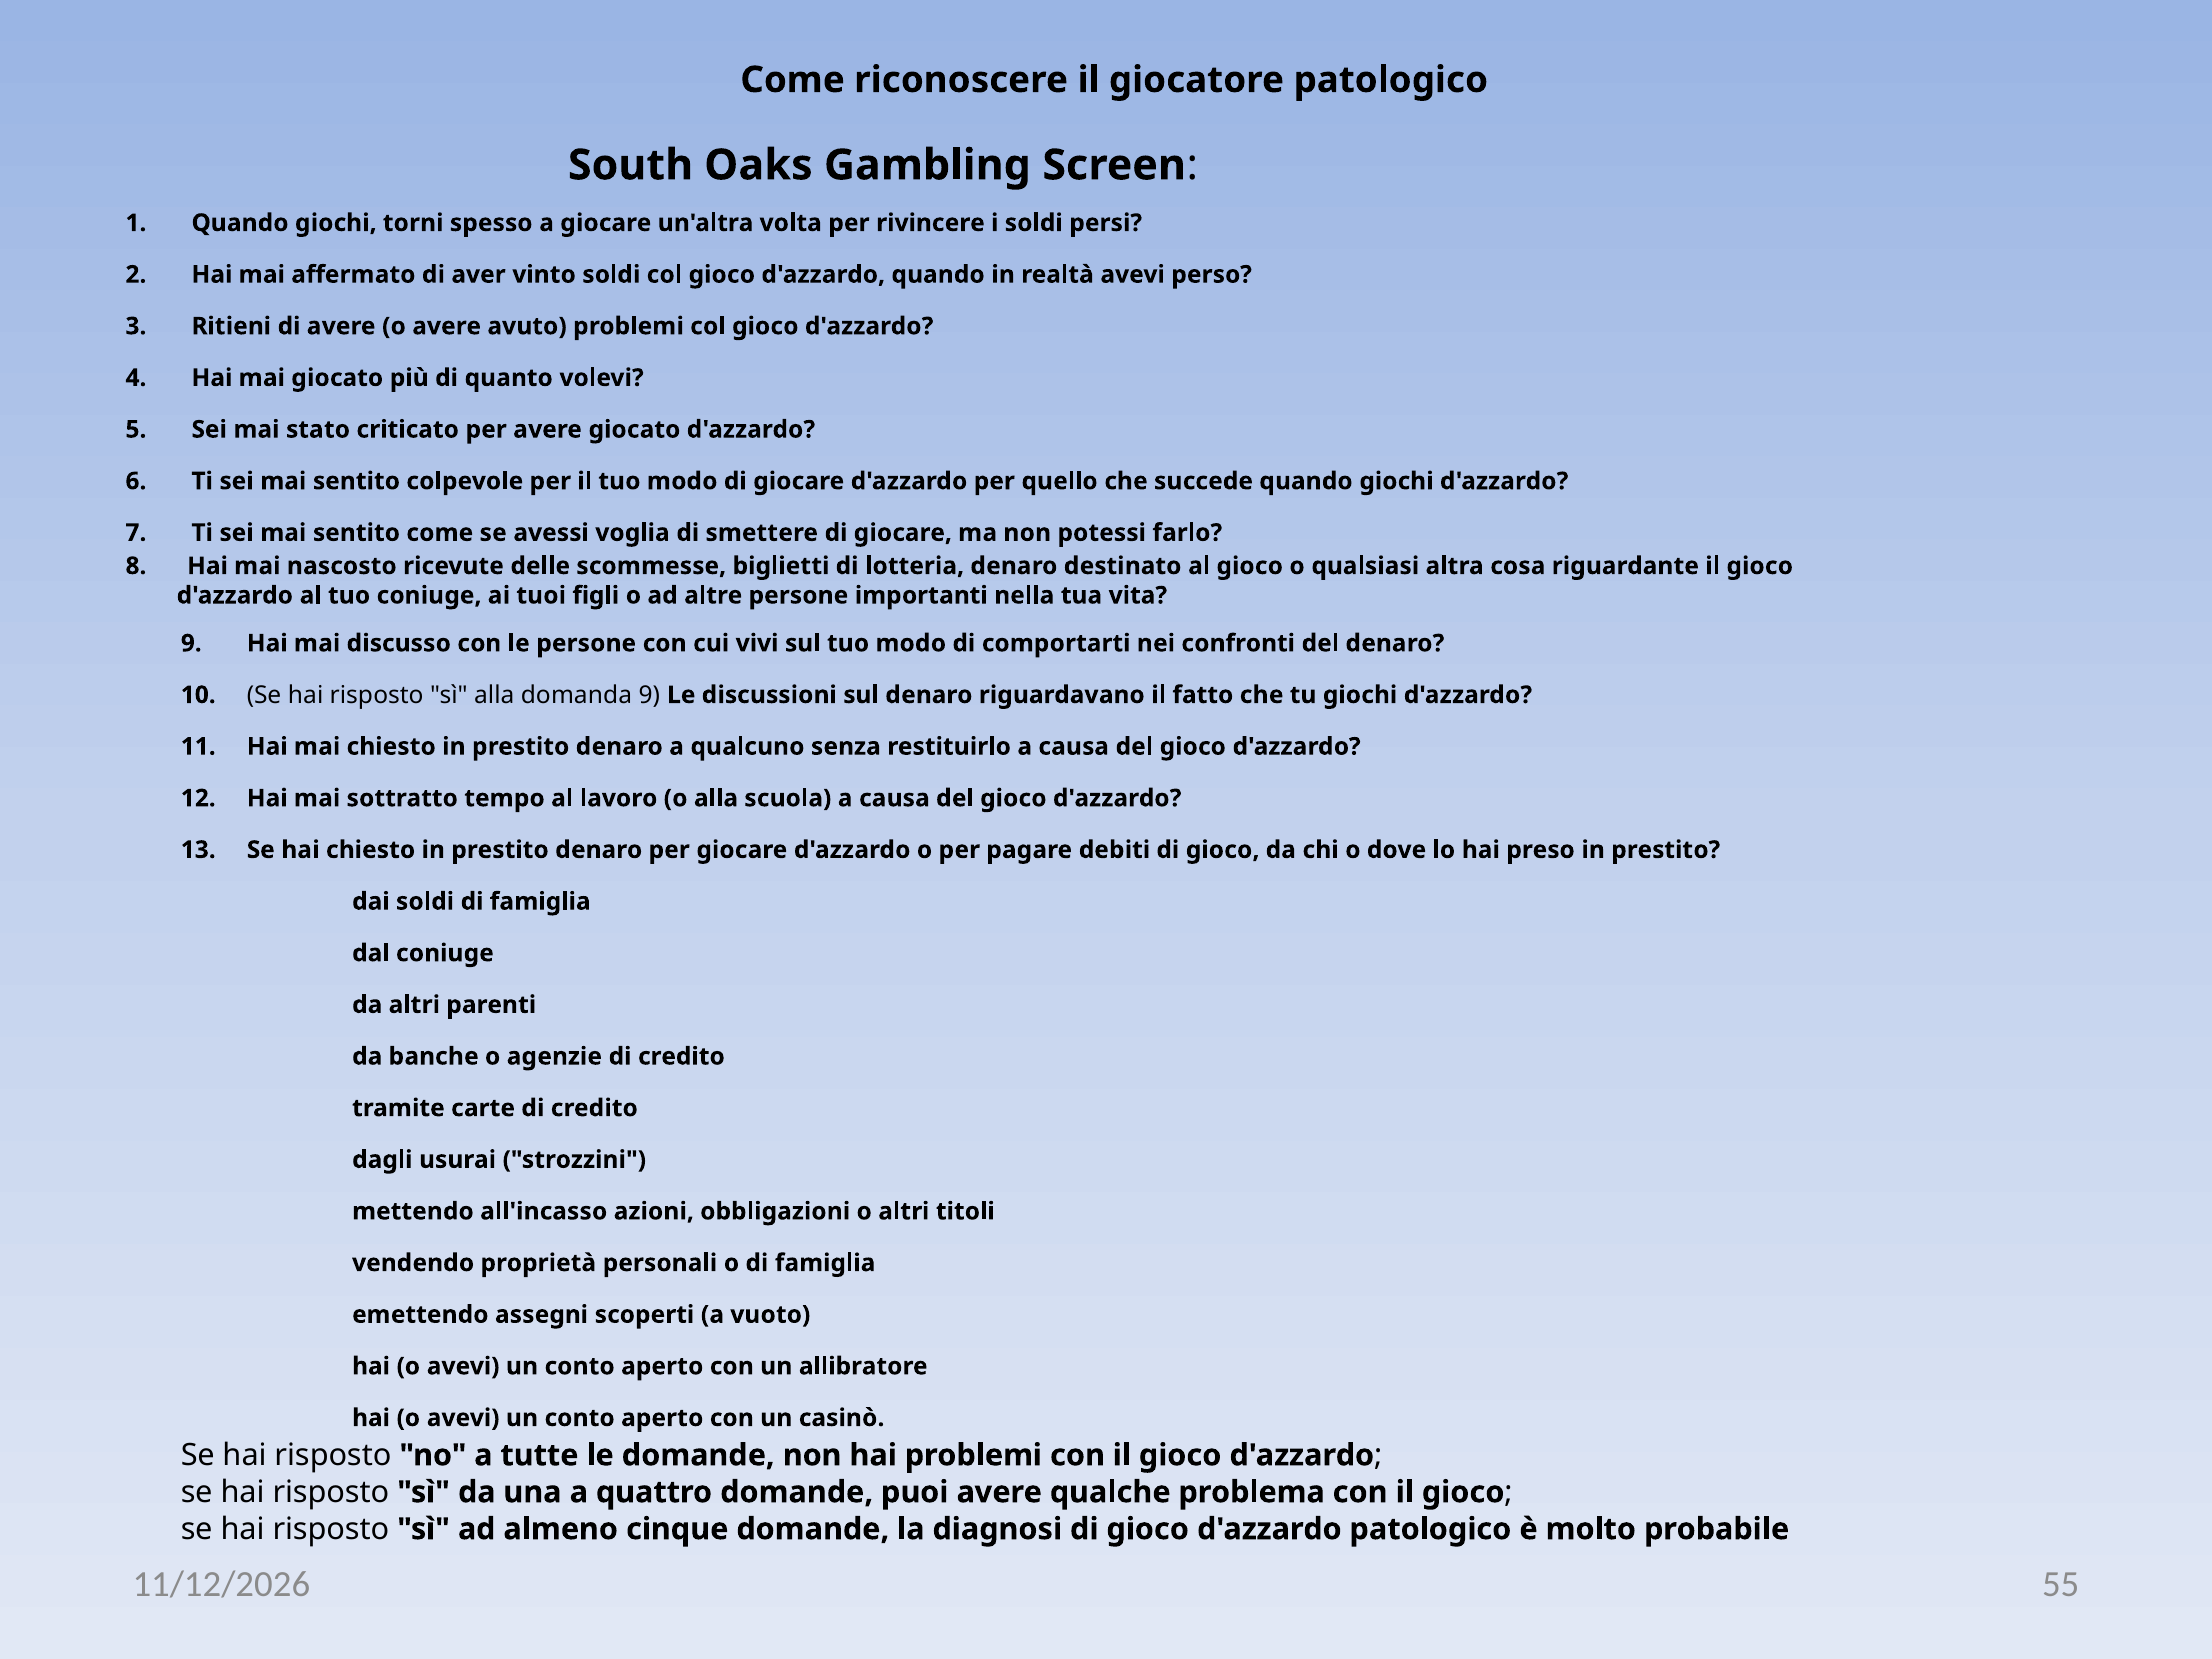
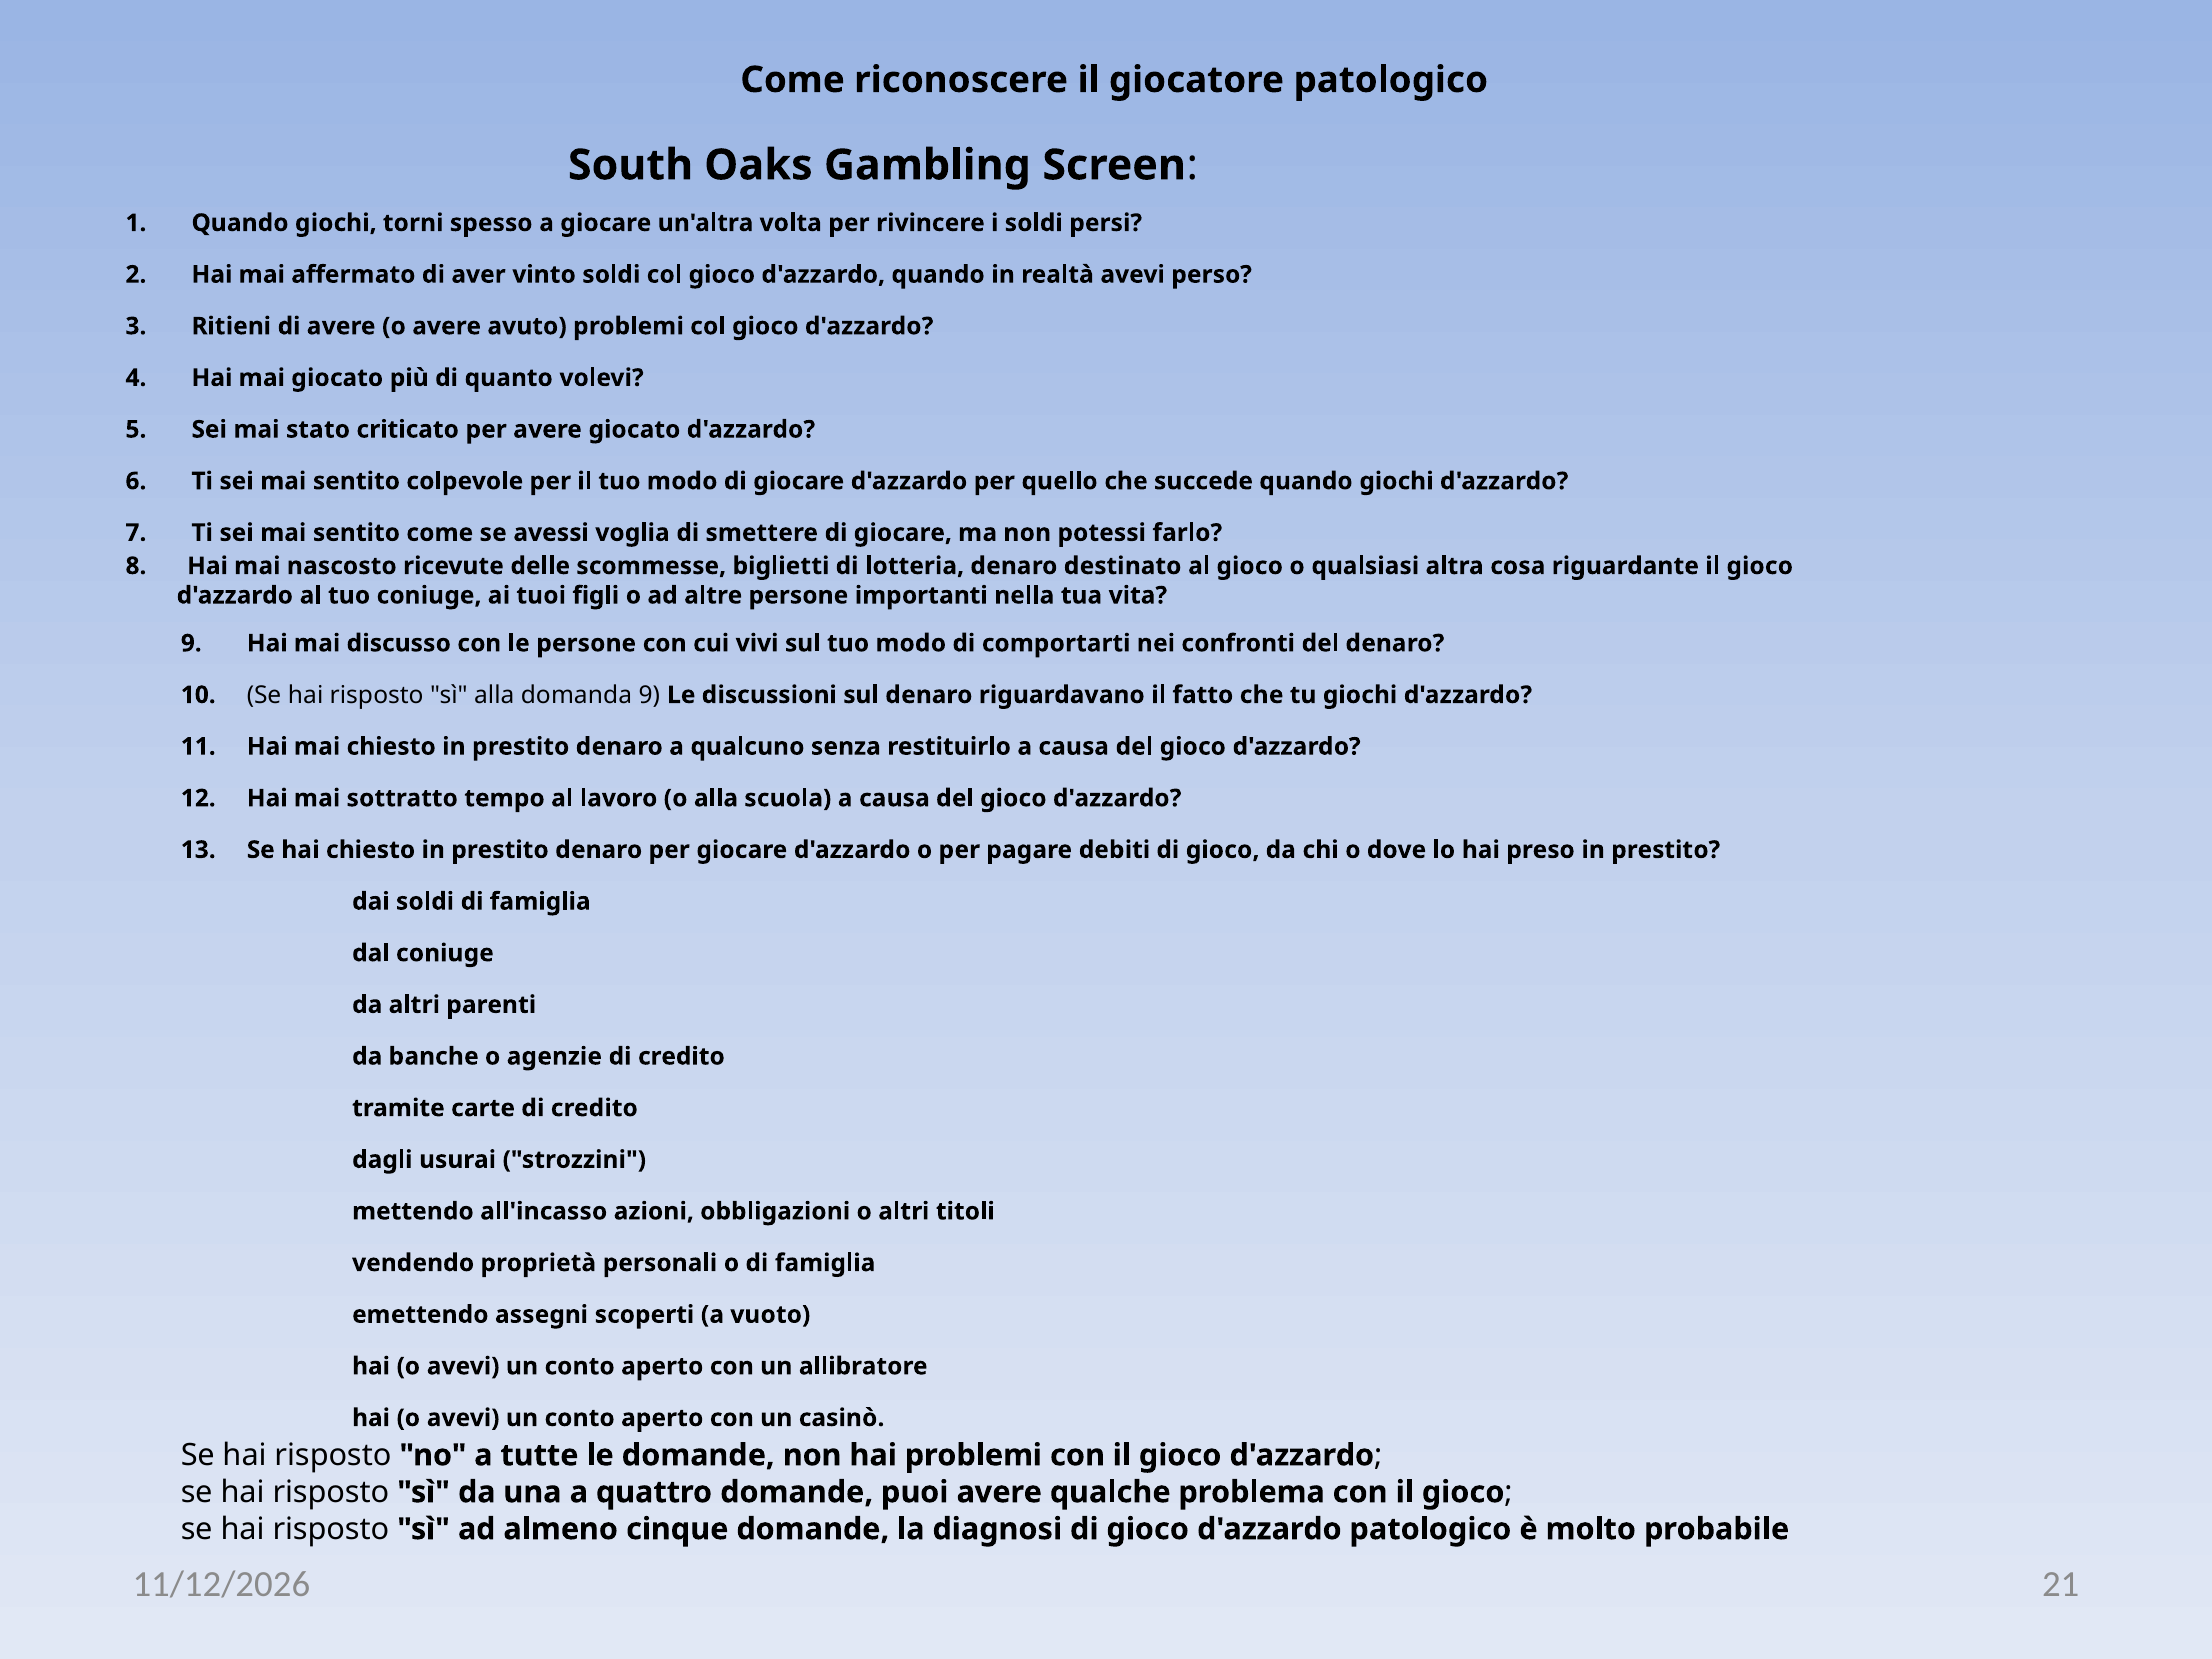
55: 55 -> 21 (2061, 1584)
